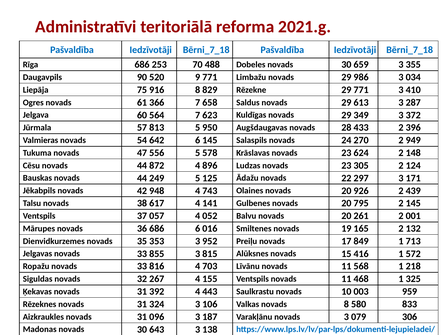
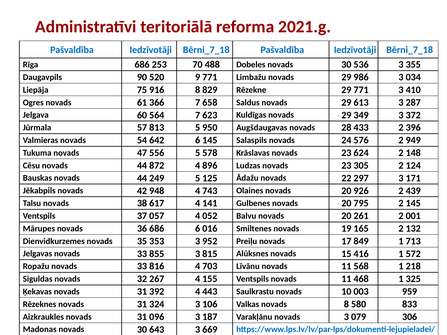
659: 659 -> 536 (361, 65)
270: 270 -> 576 (361, 140)
138: 138 -> 669 (210, 330)
